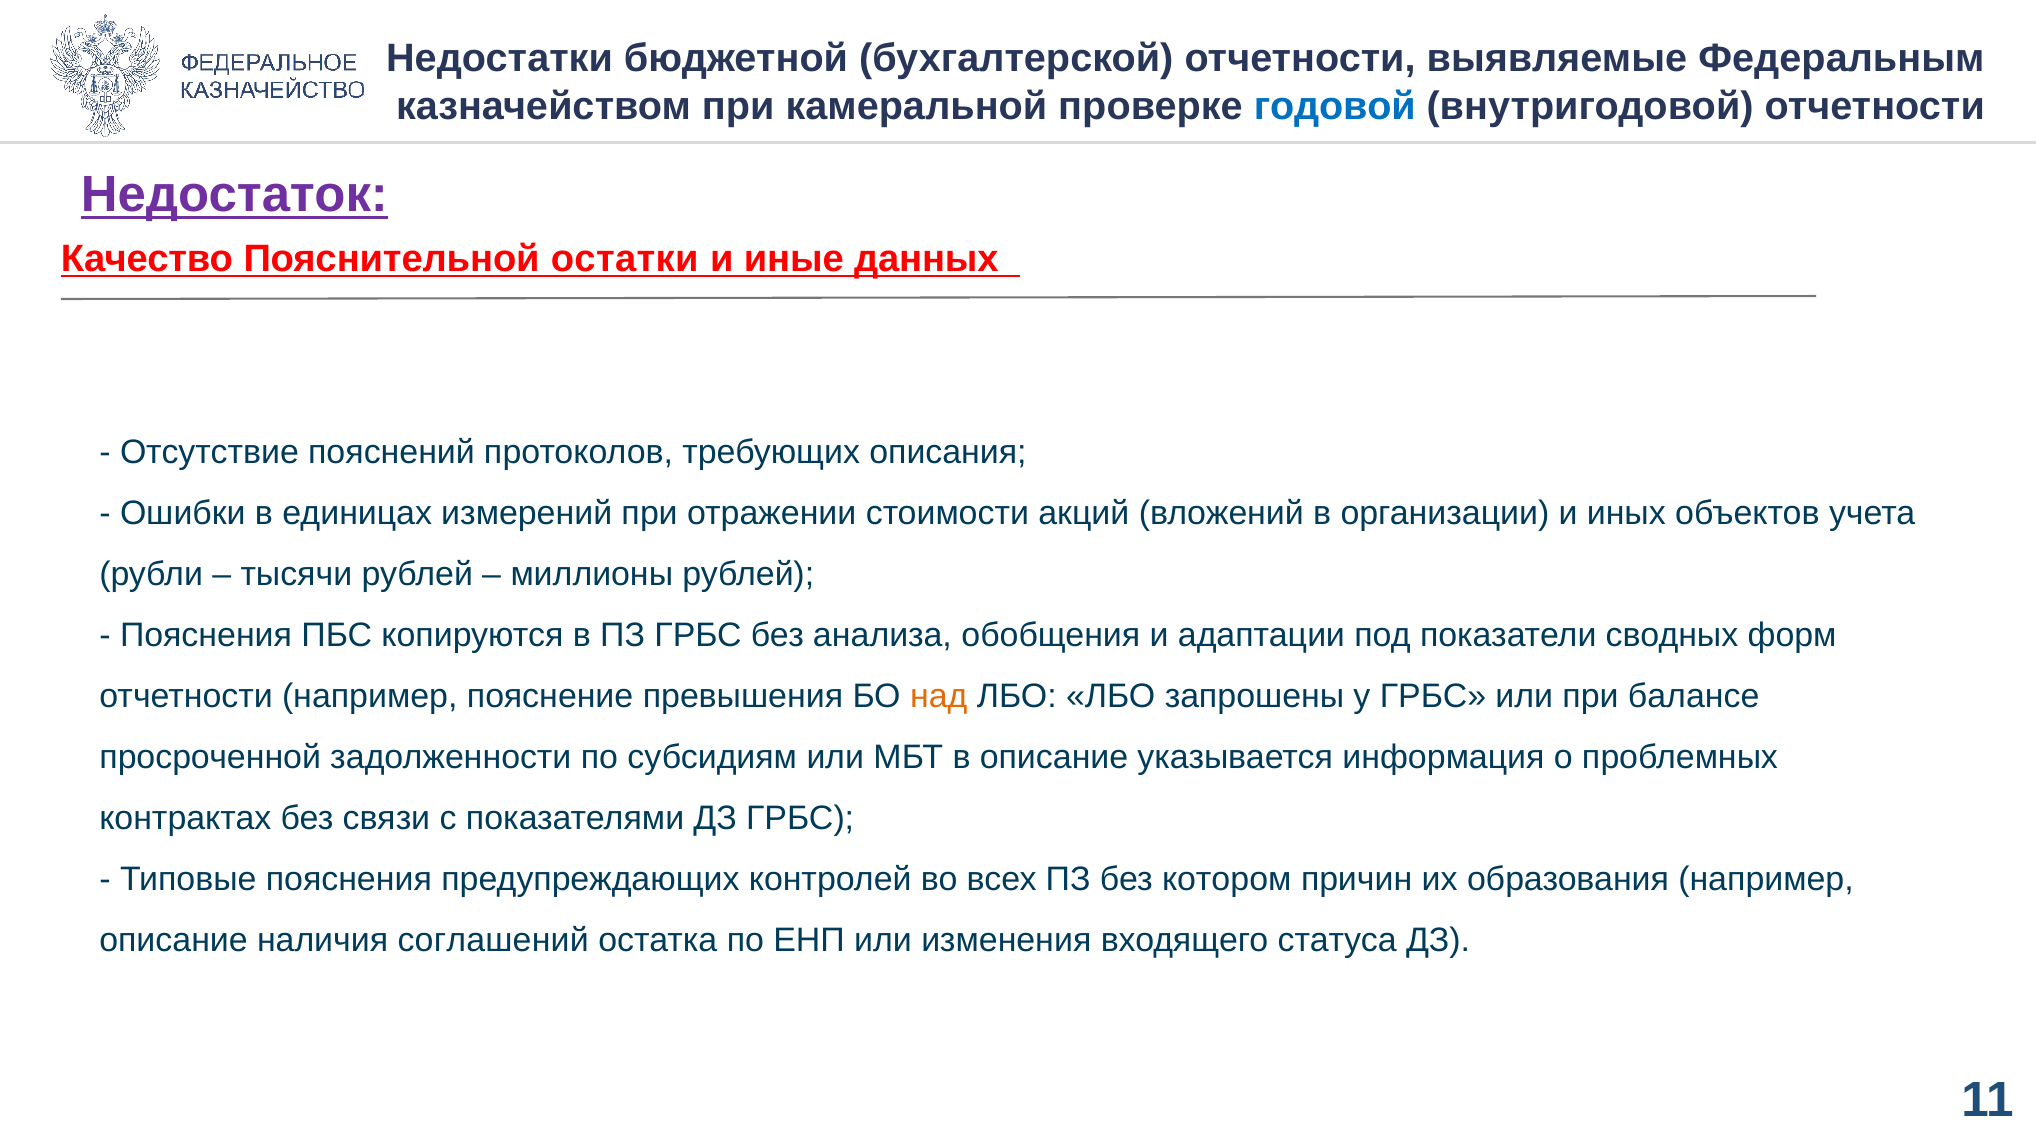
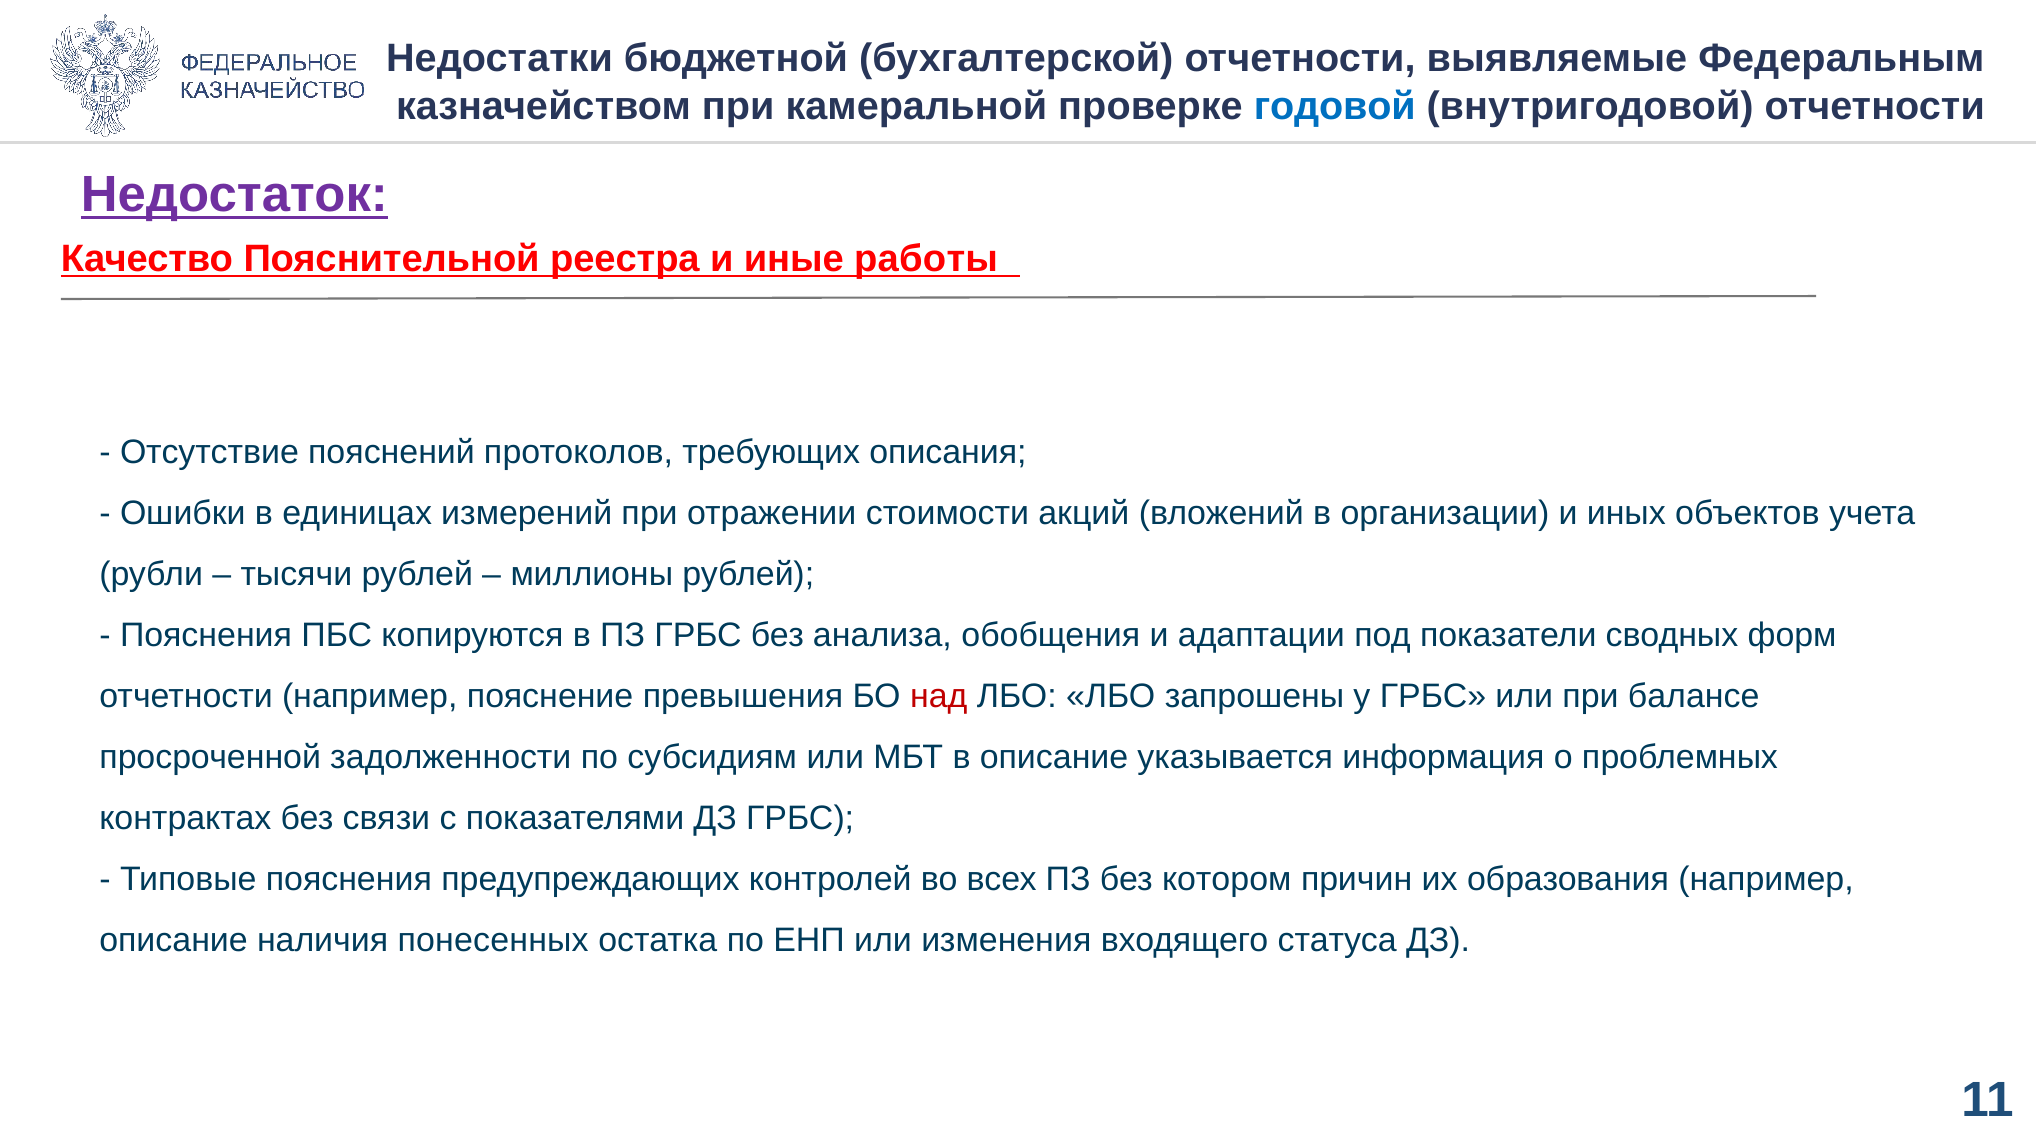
остатки: остатки -> реестра (625, 259)
данных: данных -> работы (926, 259)
над colour: orange -> red (939, 696)
соглашений: соглашений -> понесенных (493, 941)
